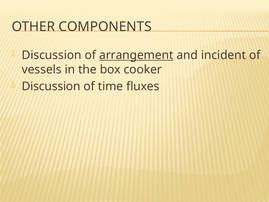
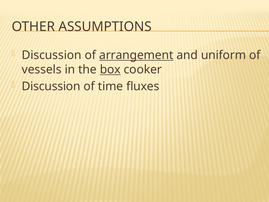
COMPONENTS: COMPONENTS -> ASSUMPTIONS (105, 27)
incident: incident -> uniform (224, 55)
box underline: none -> present (110, 69)
